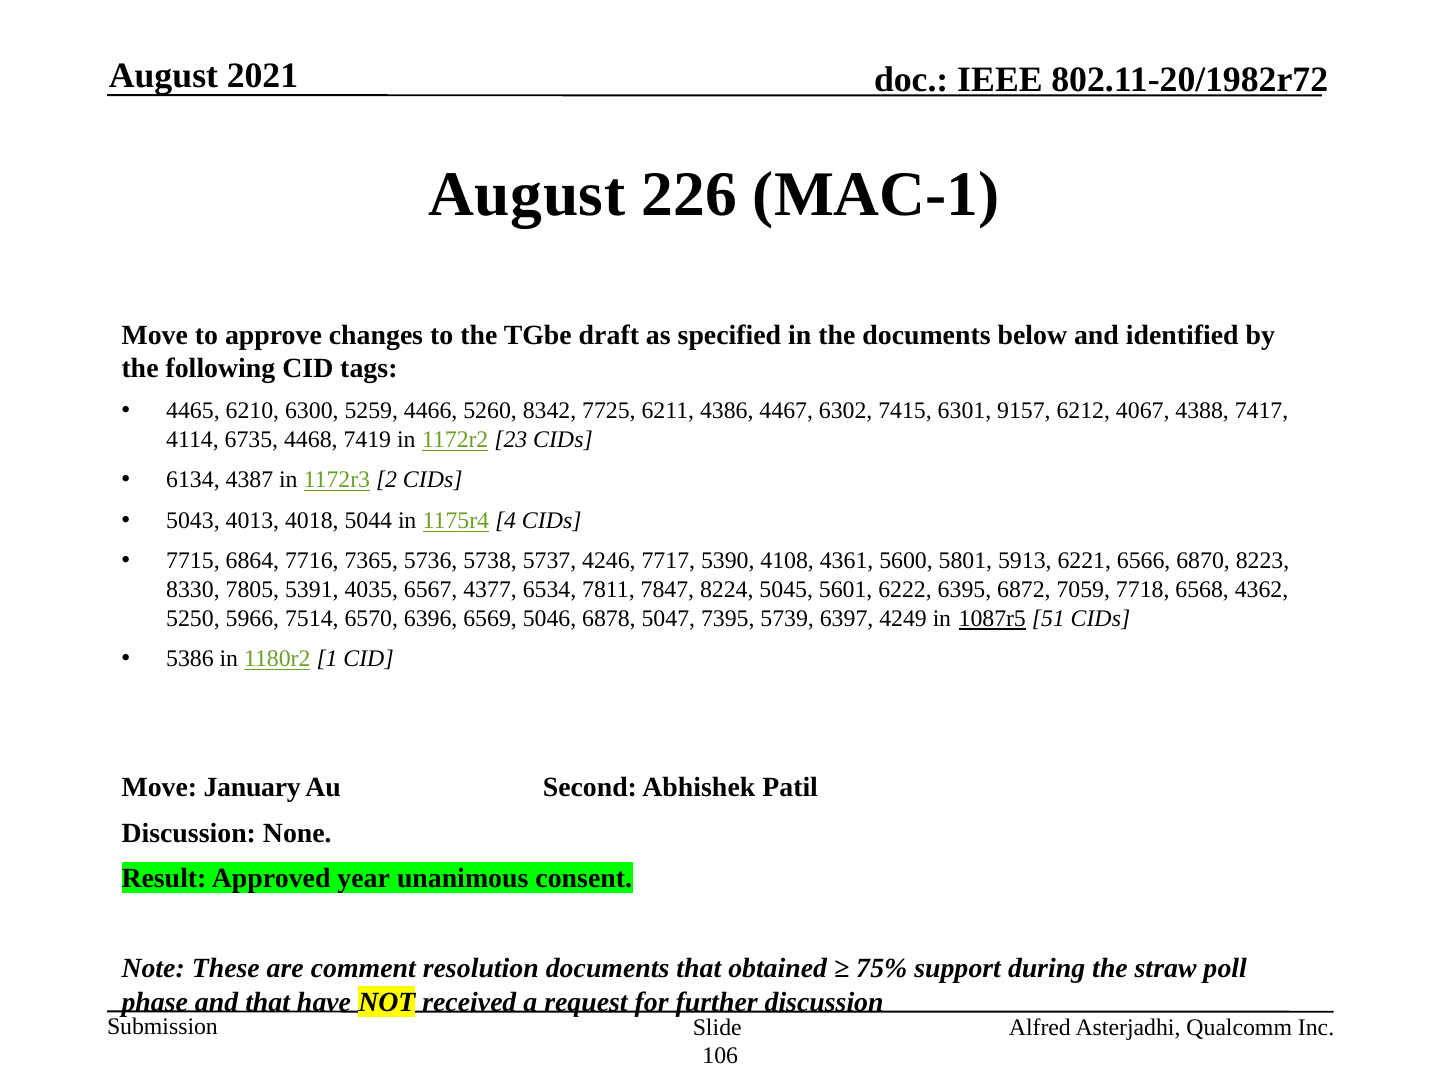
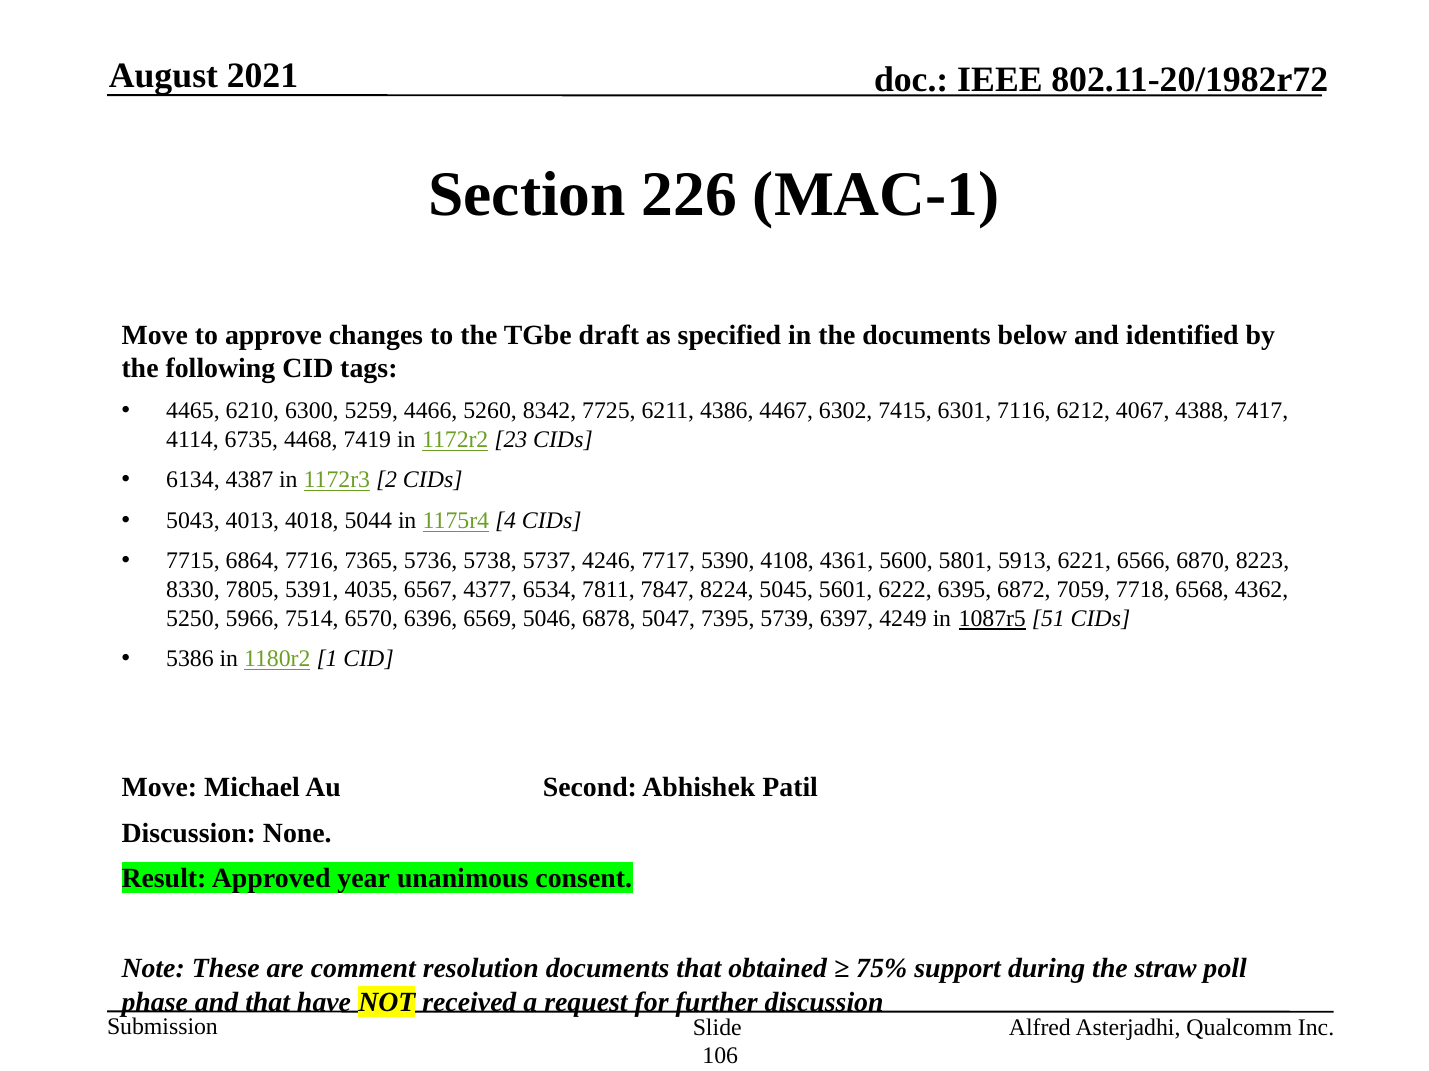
August: August -> Section (527, 195)
9157: 9157 -> 7116 (1024, 411)
January: January -> Michael (252, 788)
